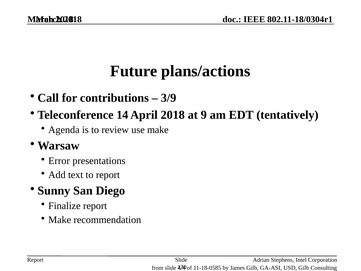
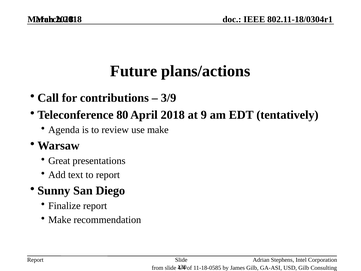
14: 14 -> 80 (122, 115)
Error: Error -> Great (59, 161)
